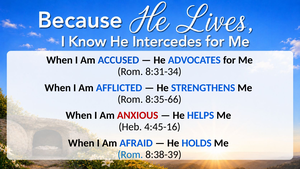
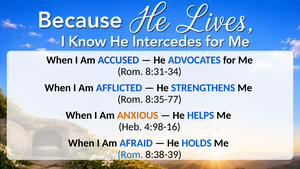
8:35-66: 8:35-66 -> 8:35-77 (163, 99)
ANXIOUS colour: red -> orange (138, 115)
4:45-16: 4:45-16 -> 4:98-16 (162, 127)
